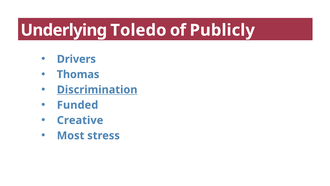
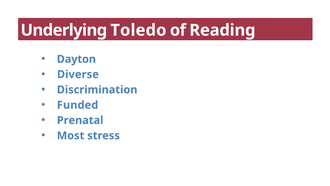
Publicly: Publicly -> Reading (222, 30)
Drivers: Drivers -> Dayton (76, 59)
Thomas: Thomas -> Diverse (78, 74)
Discrimination underline: present -> none (97, 90)
Creative: Creative -> Prenatal (80, 120)
